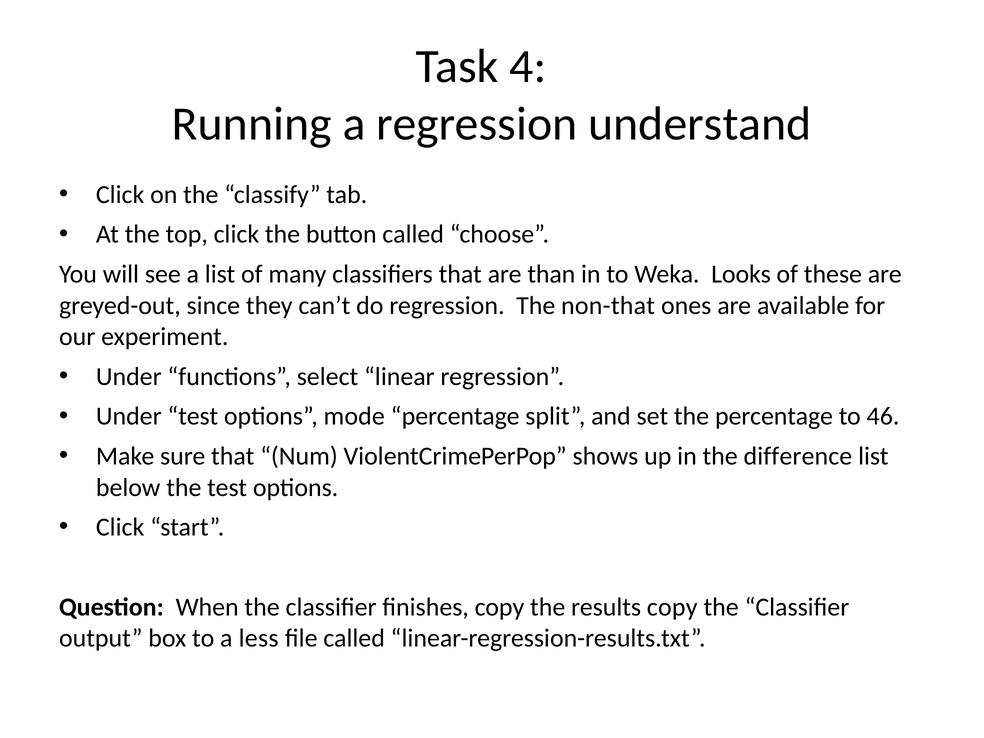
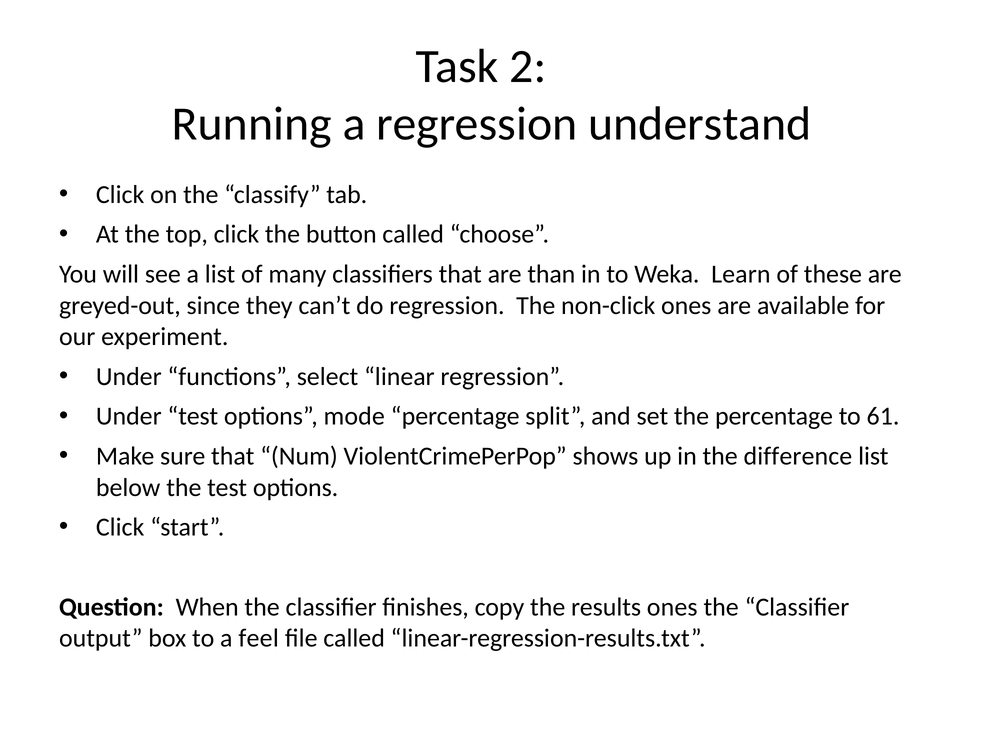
4: 4 -> 2 (528, 66)
Looks: Looks -> Learn (741, 274)
non-that: non-that -> non-click (608, 305)
46: 46 -> 61 (883, 416)
results copy: copy -> ones (672, 607)
less: less -> feel (259, 638)
